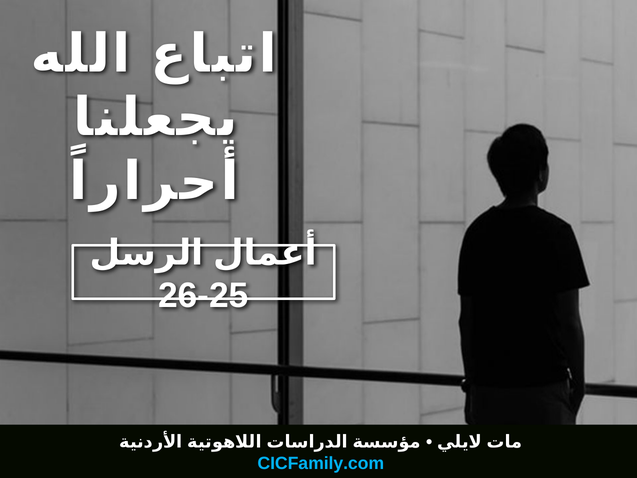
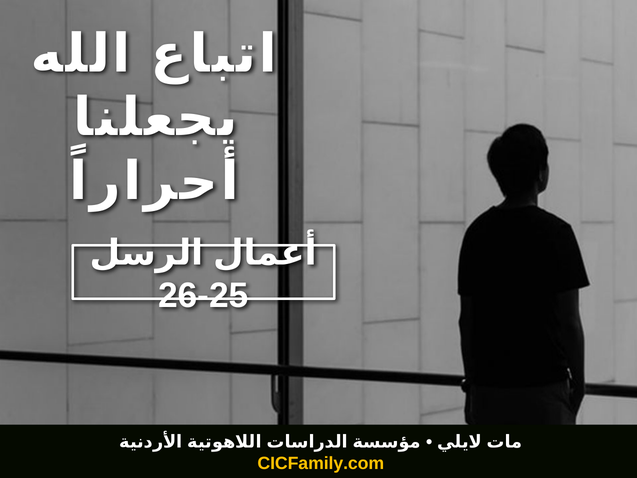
CICFamily.com colour: light blue -> yellow (321, 463)
